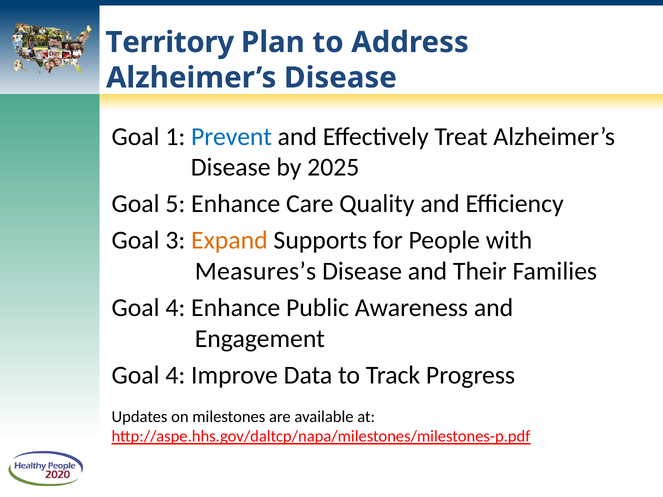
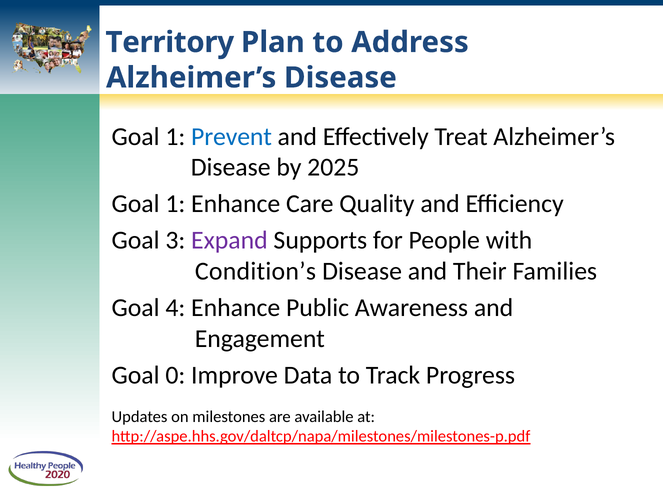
5: 5 -> 1 (175, 204)
Expand colour: orange -> purple (229, 241)
Measures’s: Measures’s -> Condition’s (255, 272)
4: 4 -> 0 (175, 375)
